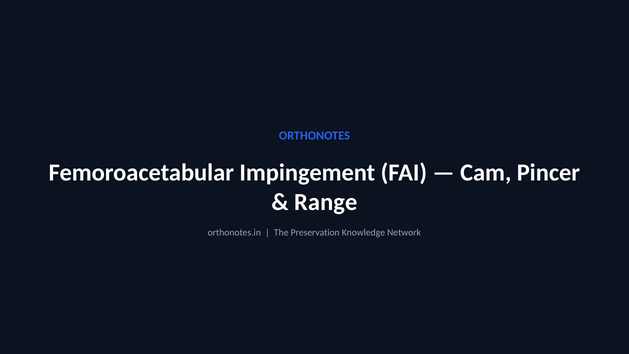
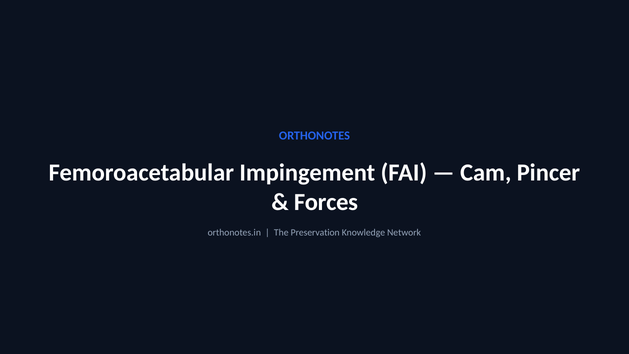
Range: Range -> Forces (326, 202)
